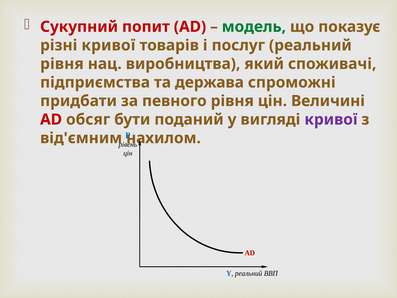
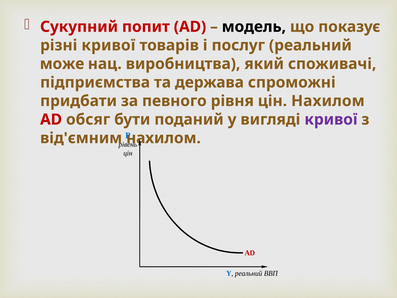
модель colour: green -> black (254, 27)
рівня: рівня -> може (62, 64)
цін Величині: Величині -> Нахилом (328, 101)
